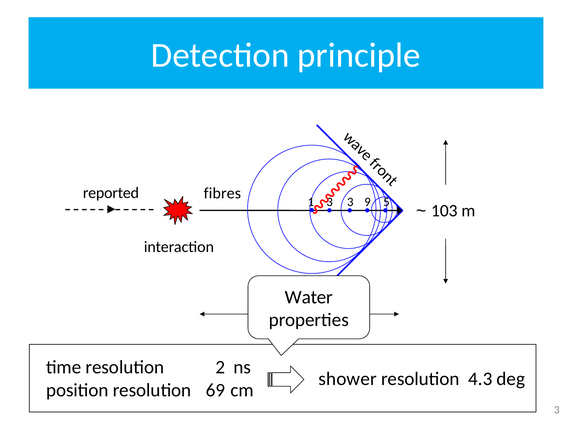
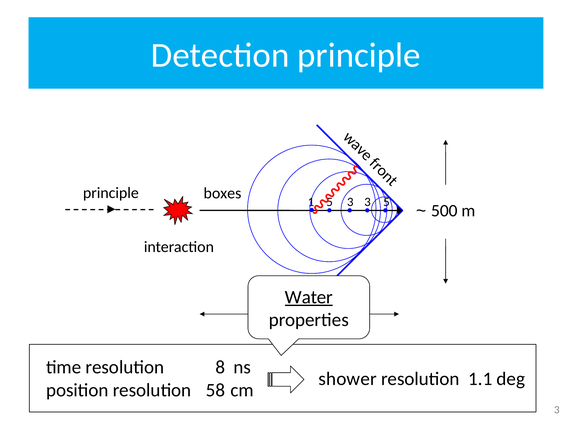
reported: reported -> principle (111, 193)
fibres: fibres -> boxes (222, 193)
1 3: 3 -> 5 (330, 202)
3 9: 9 -> 3 (367, 202)
103: 103 -> 500 (444, 211)
Water underline: none -> present (309, 297)
2: 2 -> 8 (220, 367)
4.3: 4.3 -> 1.1 (480, 379)
69: 69 -> 58 (216, 390)
